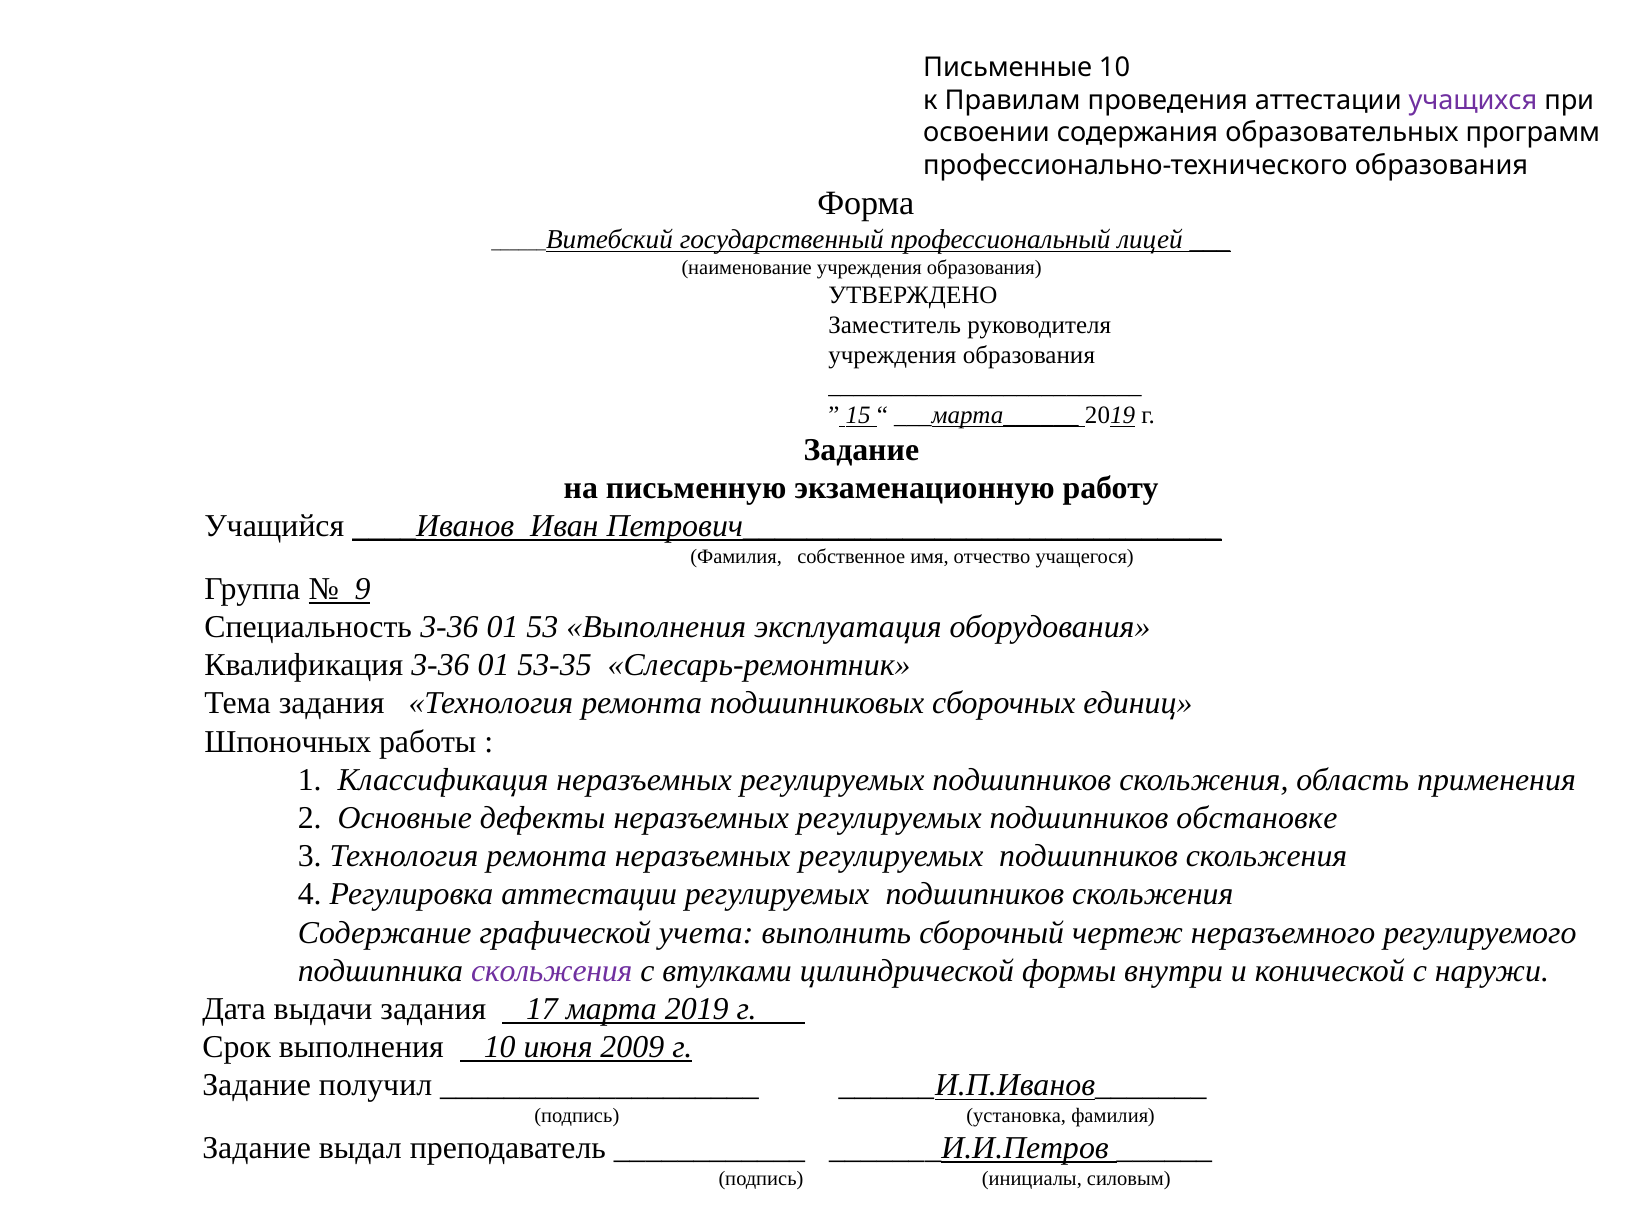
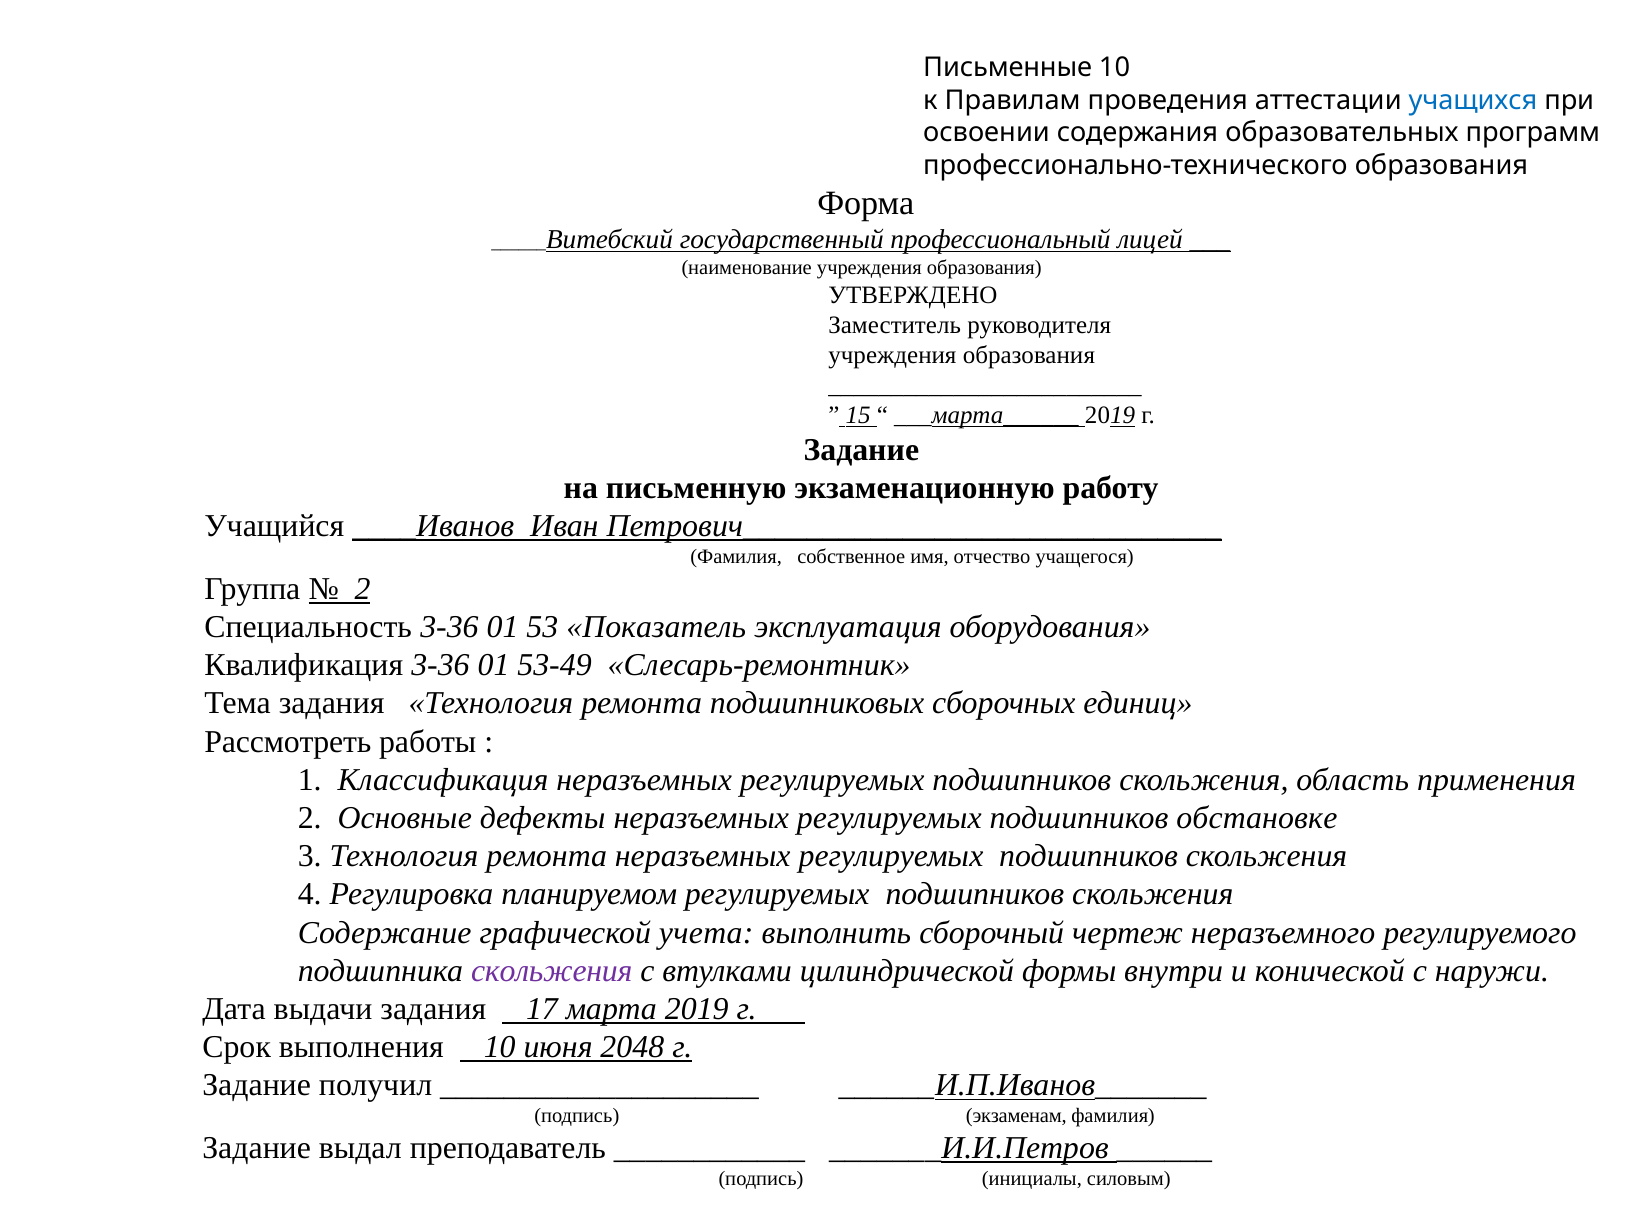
учащихся colour: purple -> blue (1473, 100)
9: 9 -> 2 (363, 589)
53 Выполнения: Выполнения -> Показатель (656, 627)
53-35: 53-35 -> 53-49 (554, 665)
Шпоночных: Шпоночных -> Рассмотреть (288, 742)
Регулировка аттестации: аттестации -> планируемом (589, 894)
2009: 2009 -> 2048 (632, 1047)
установка: установка -> экзаменам (1016, 1116)
